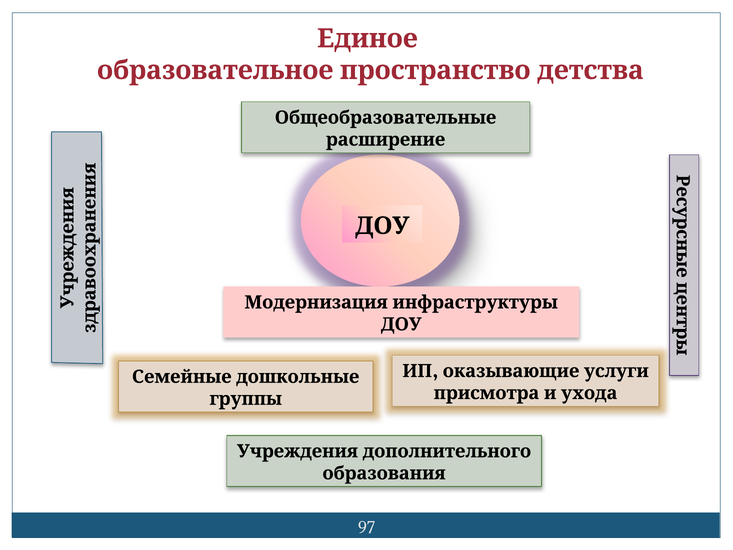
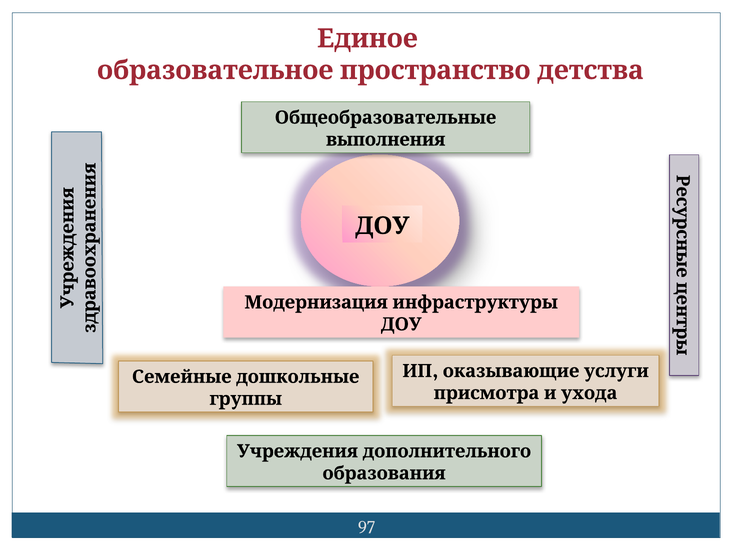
расширение: расширение -> выполнения (386, 140)
